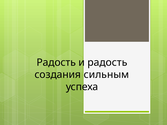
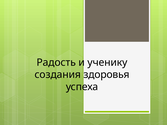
и радость: радость -> ученику (107, 63)
сильным: сильным -> здоровья (106, 75)
